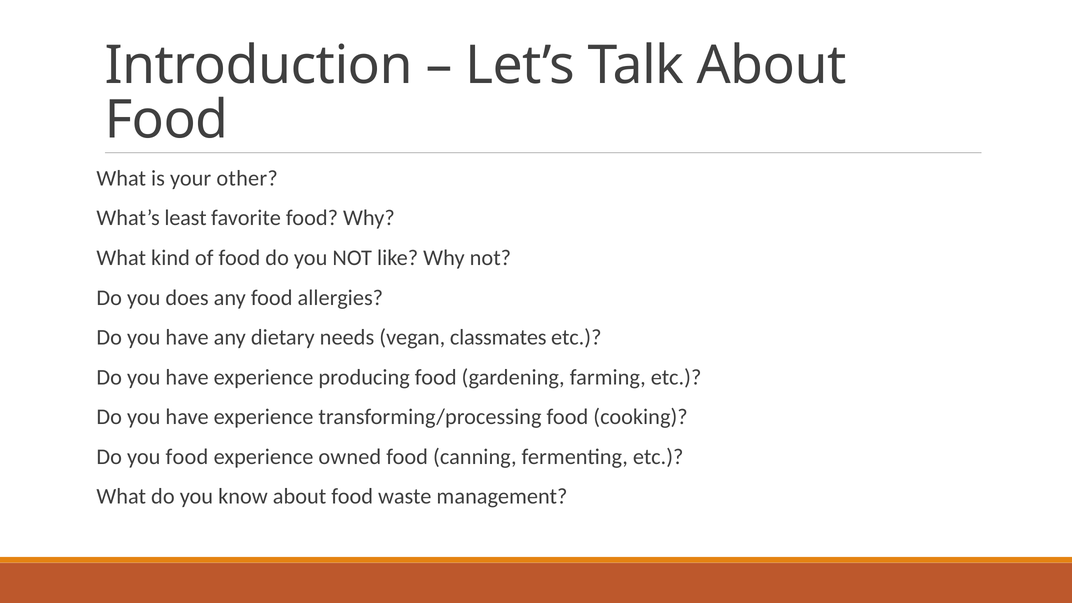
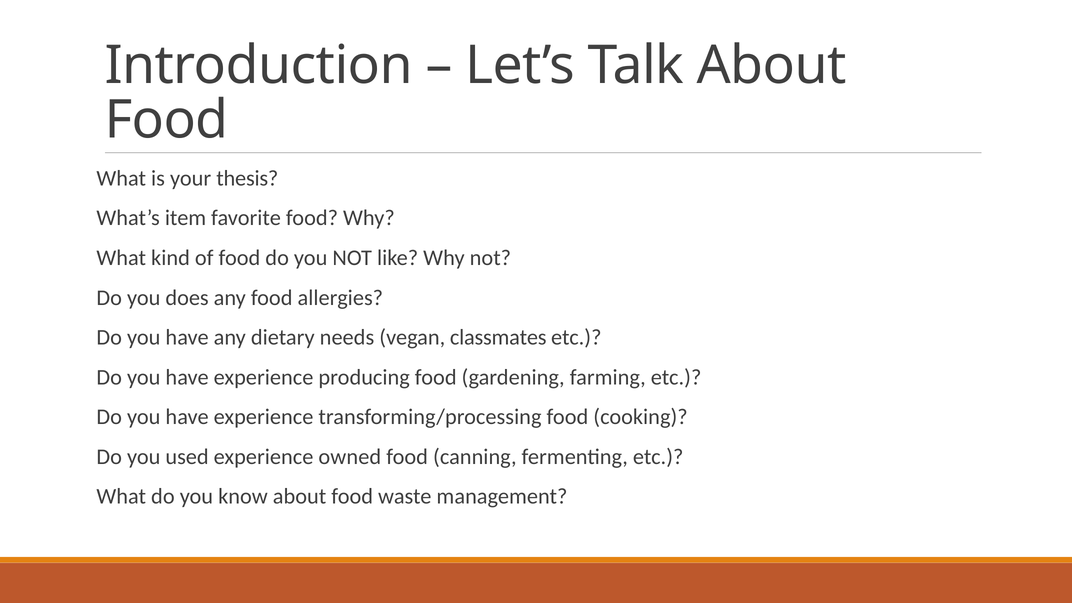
other: other -> thesis (247, 178)
least: least -> item (186, 218)
you food: food -> used (187, 457)
